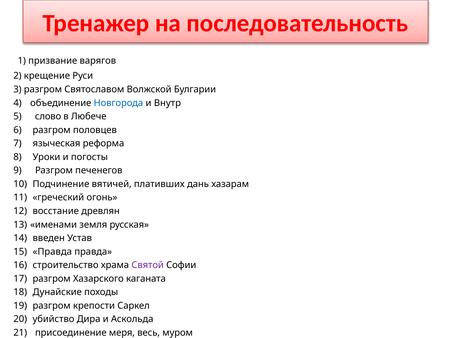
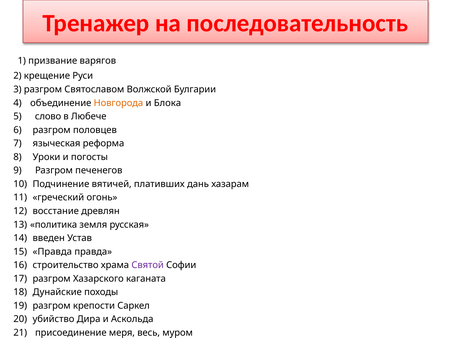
Новгорода colour: blue -> orange (118, 103)
Внутр: Внутр -> Блока (167, 103)
именами: именами -> политика (54, 224)
